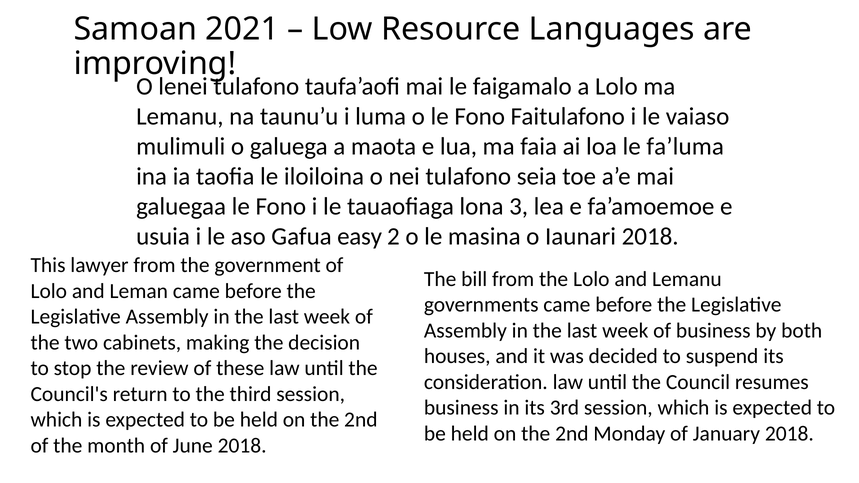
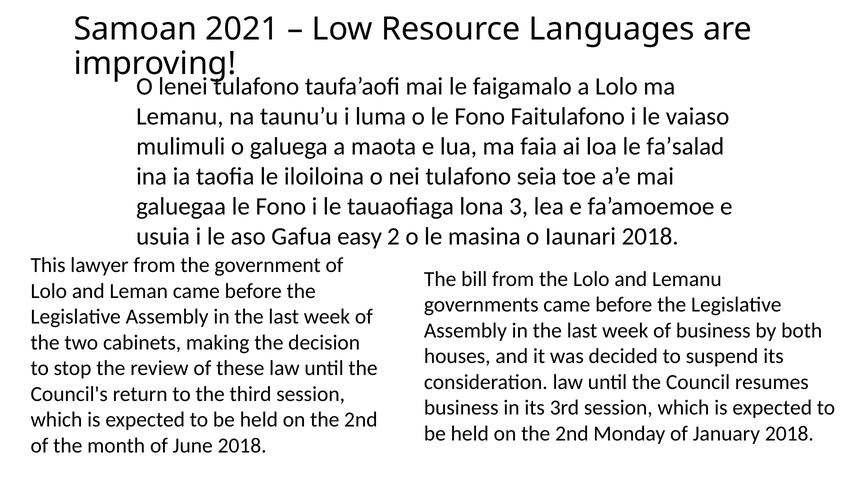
fa’luma: fa’luma -> fa’salad (685, 146)
